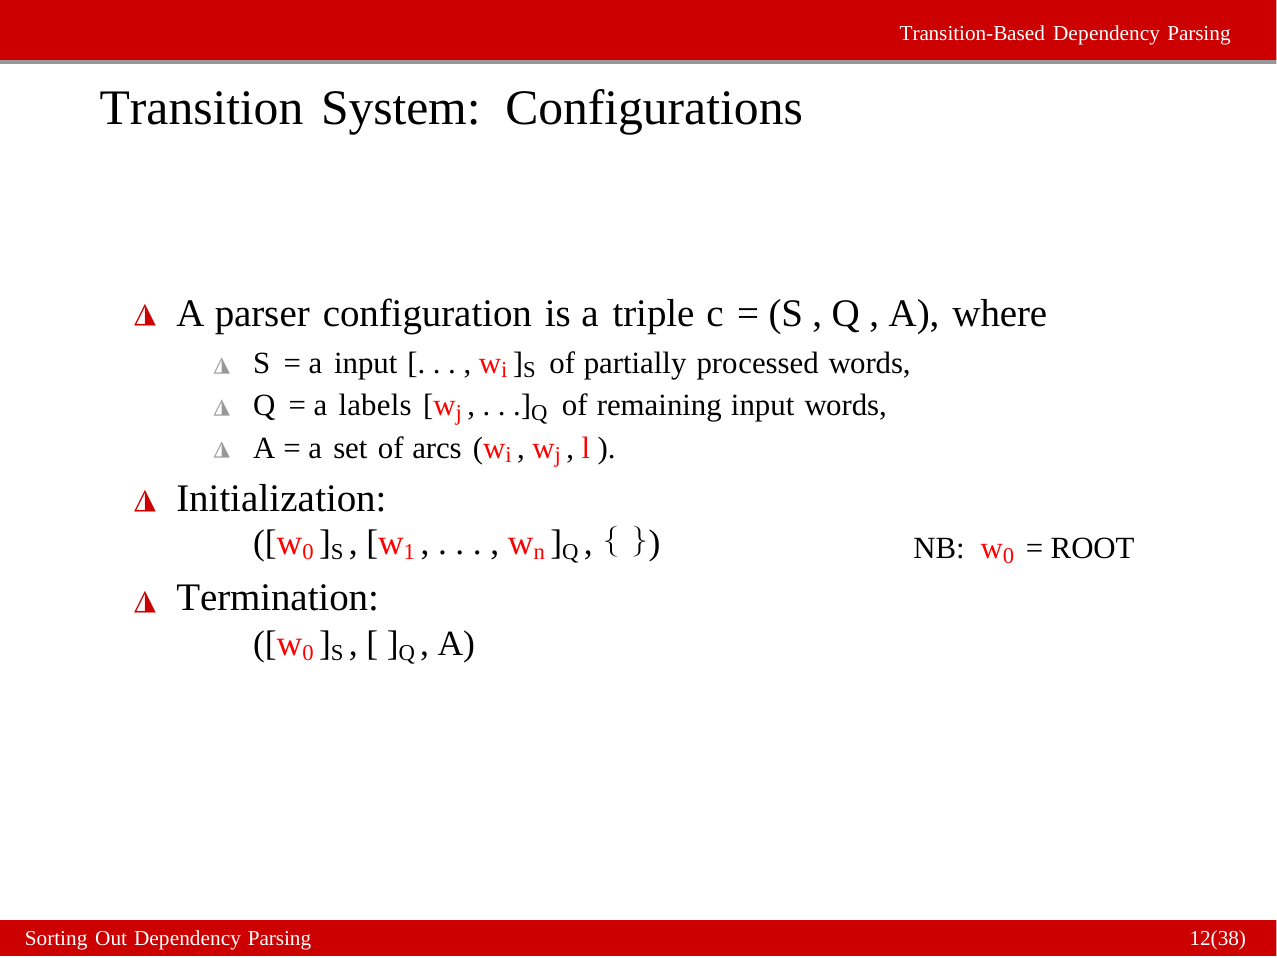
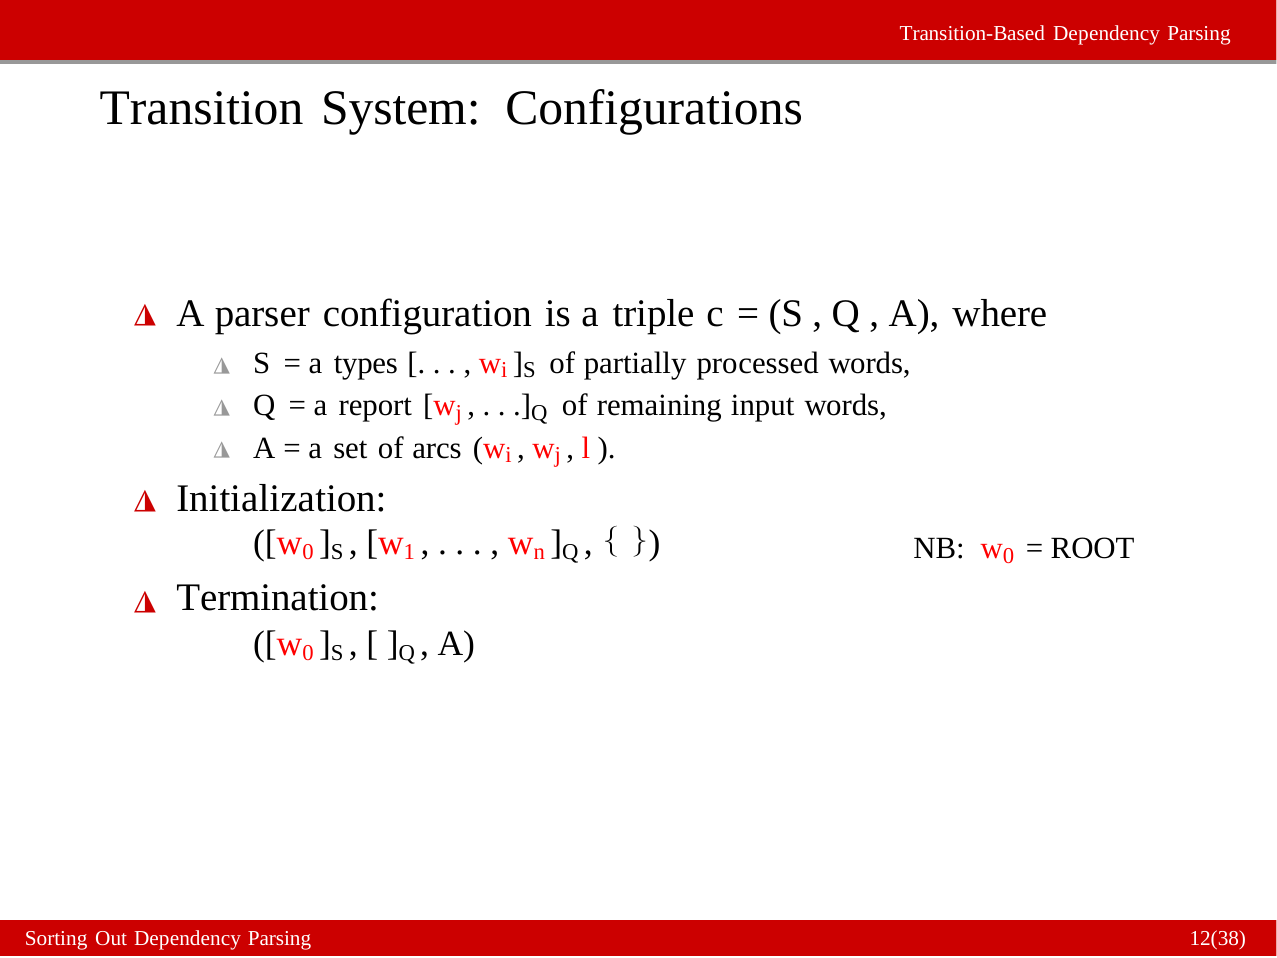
a input: input -> types (366, 363)
labels: labels -> report (375, 406)
